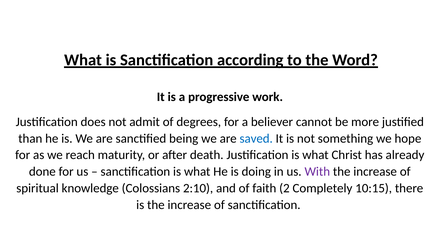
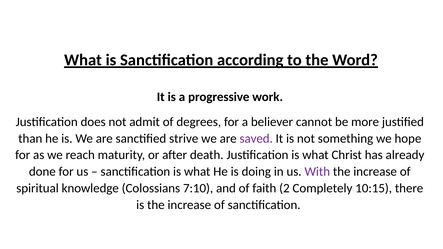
being: being -> strive (184, 139)
saved colour: blue -> purple (256, 139)
2:10: 2:10 -> 7:10 (198, 188)
